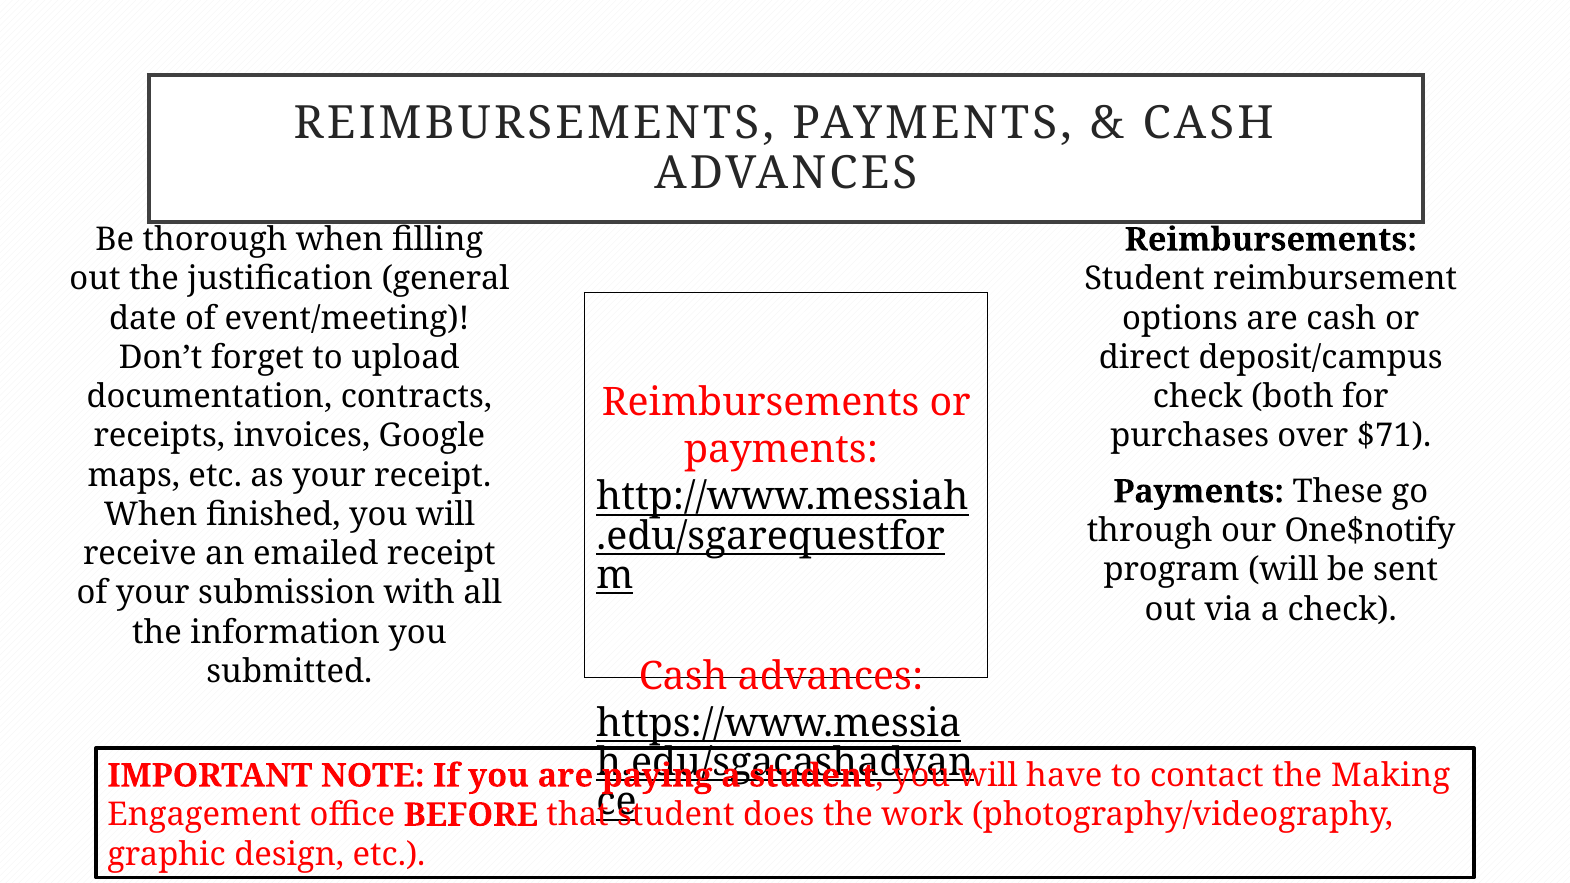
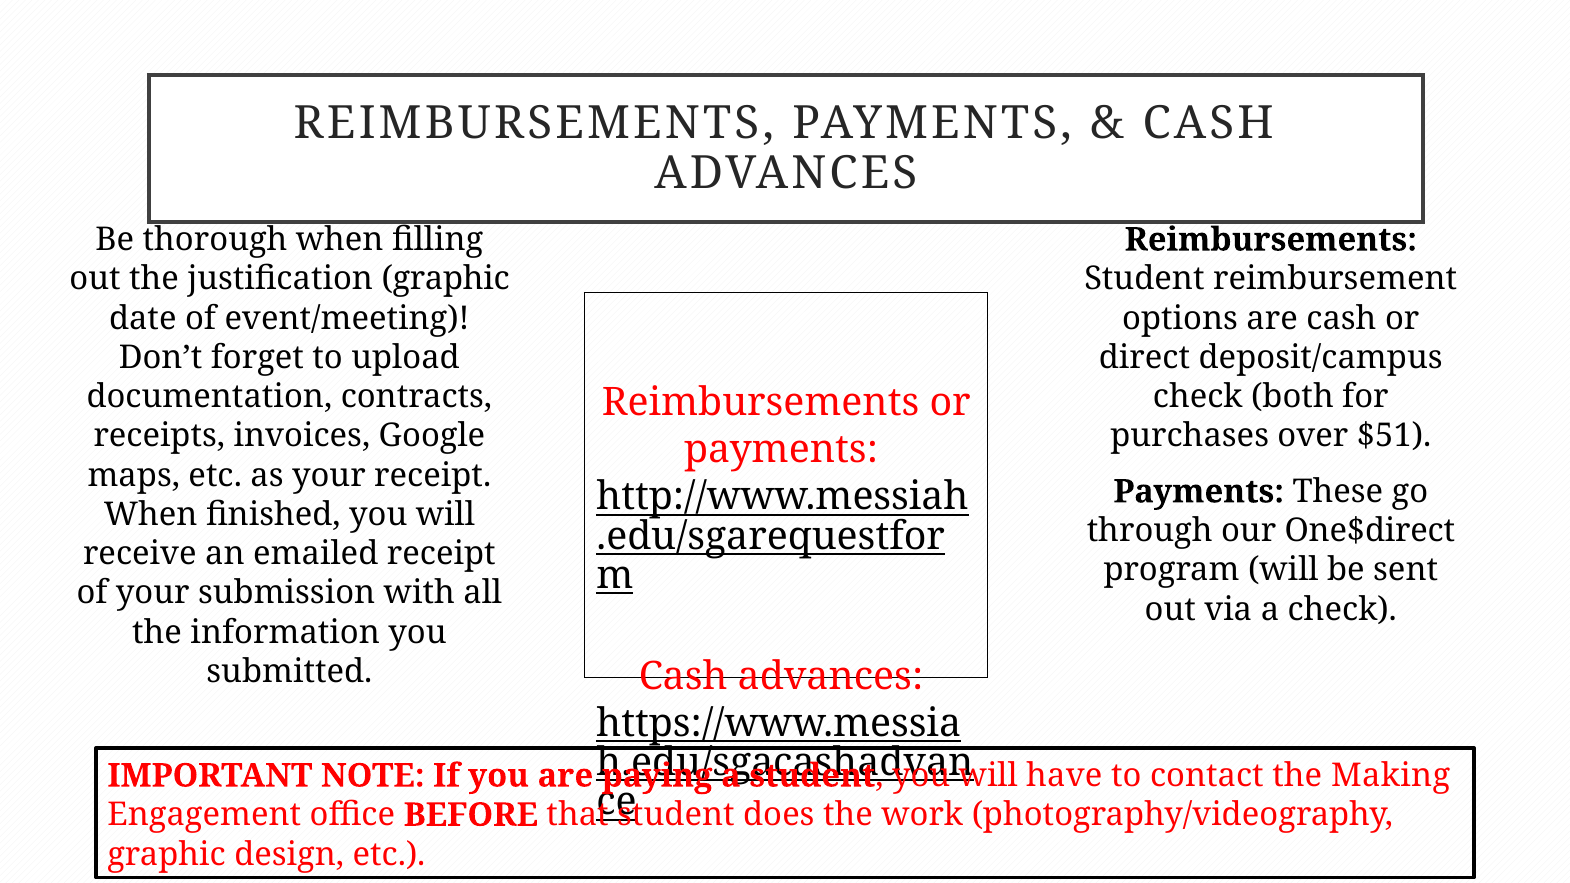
justification general: general -> graphic (446, 279)
$71: $71 -> $51 (1394, 436)
One$notify: One$notify -> One$direct (1370, 531)
